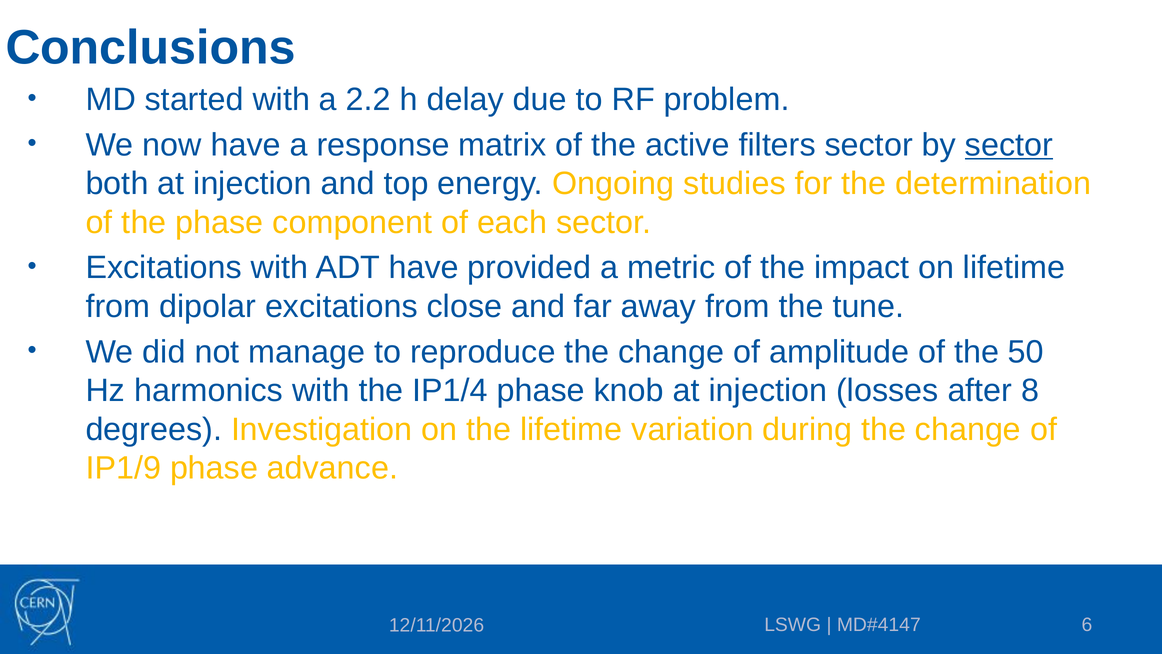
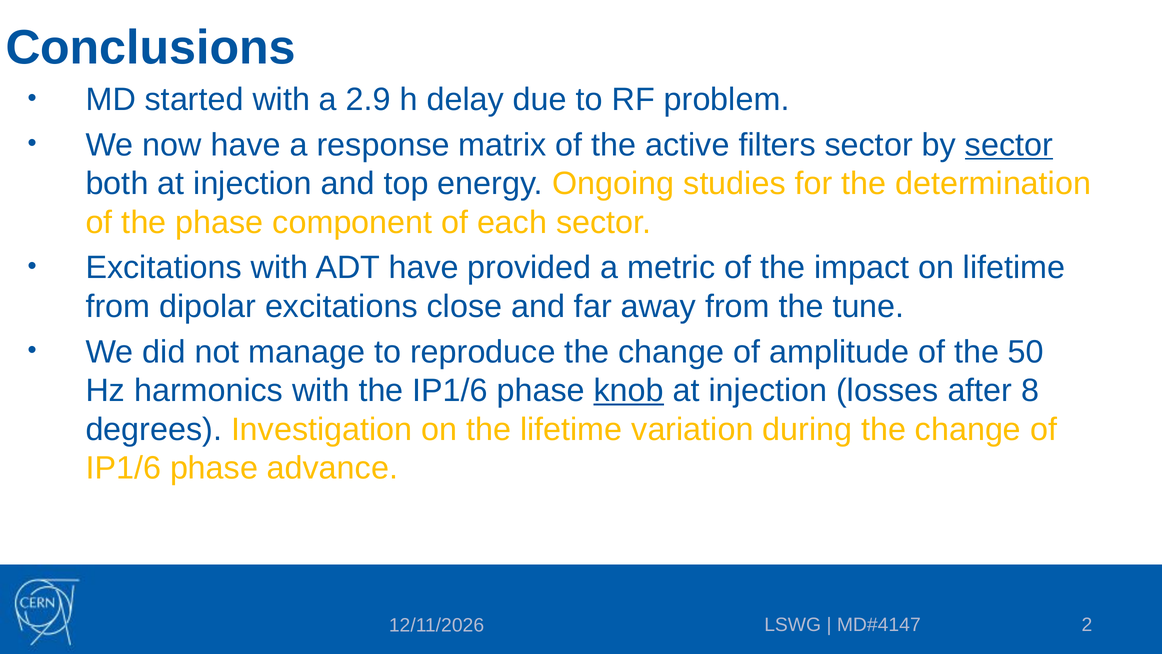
2.2: 2.2 -> 2.9 (368, 100)
the IP1/4: IP1/4 -> IP1/6 (450, 390)
knob underline: none -> present (629, 390)
IP1/9: IP1/9 -> IP1/6 (123, 468)
6: 6 -> 2 (1087, 625)
